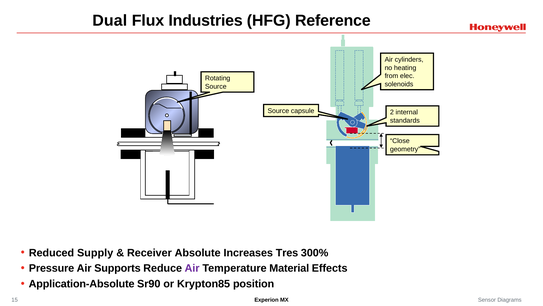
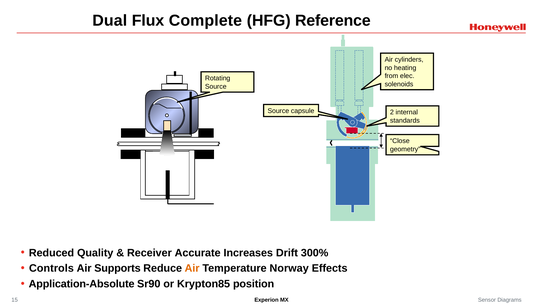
Industries: Industries -> Complete (205, 21)
Supply: Supply -> Quality (95, 252)
Absolute: Absolute -> Accurate (198, 252)
Tres: Tres -> Drift (287, 252)
Pressure: Pressure -> Controls (51, 268)
Air colour: purple -> orange (192, 268)
Material: Material -> Norway (289, 268)
